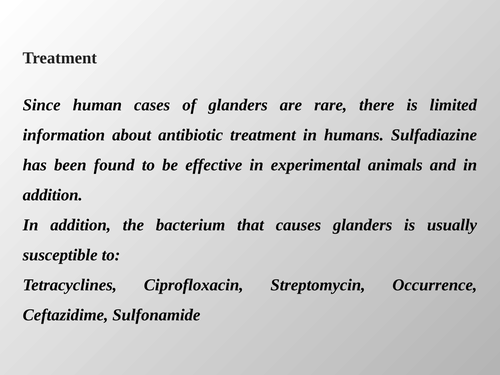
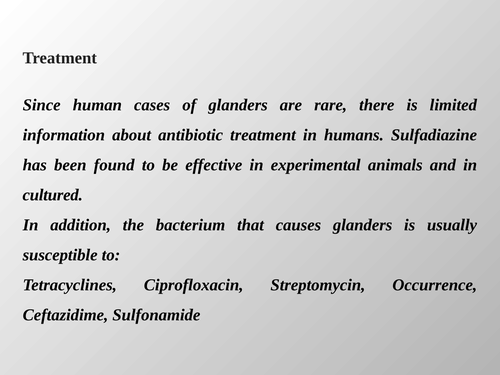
addition: addition -> cultured (53, 195)
